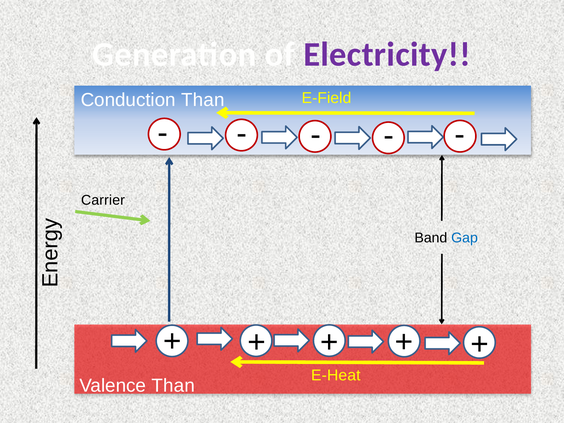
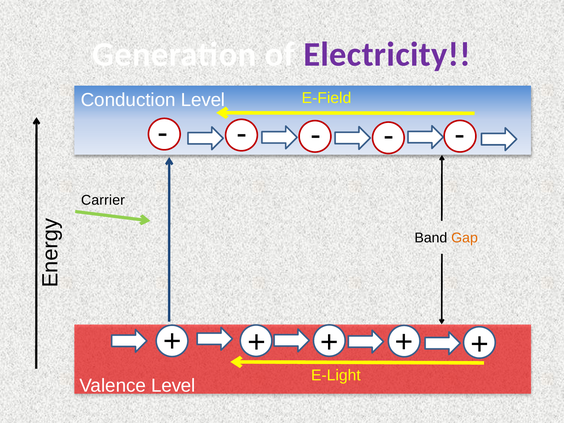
Conduction Than: Than -> Level (203, 100)
Gap colour: blue -> orange (465, 238)
E-Heat: E-Heat -> E-Light (336, 375)
Valence Than: Than -> Level (173, 386)
